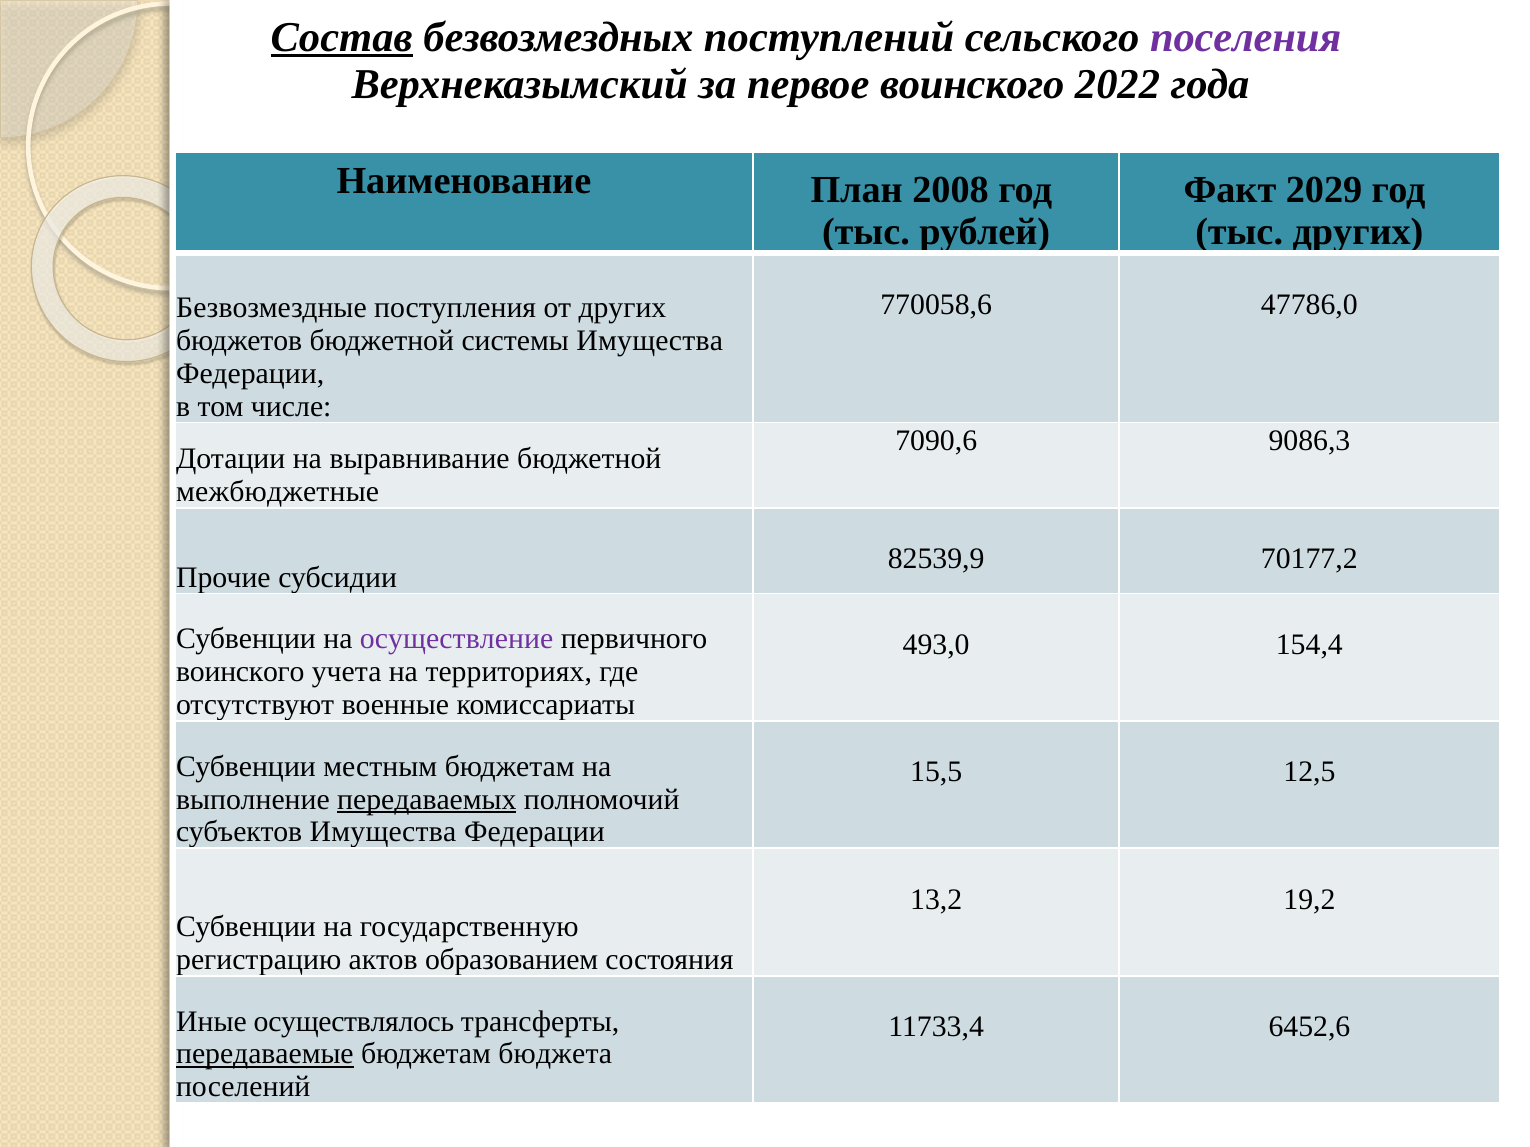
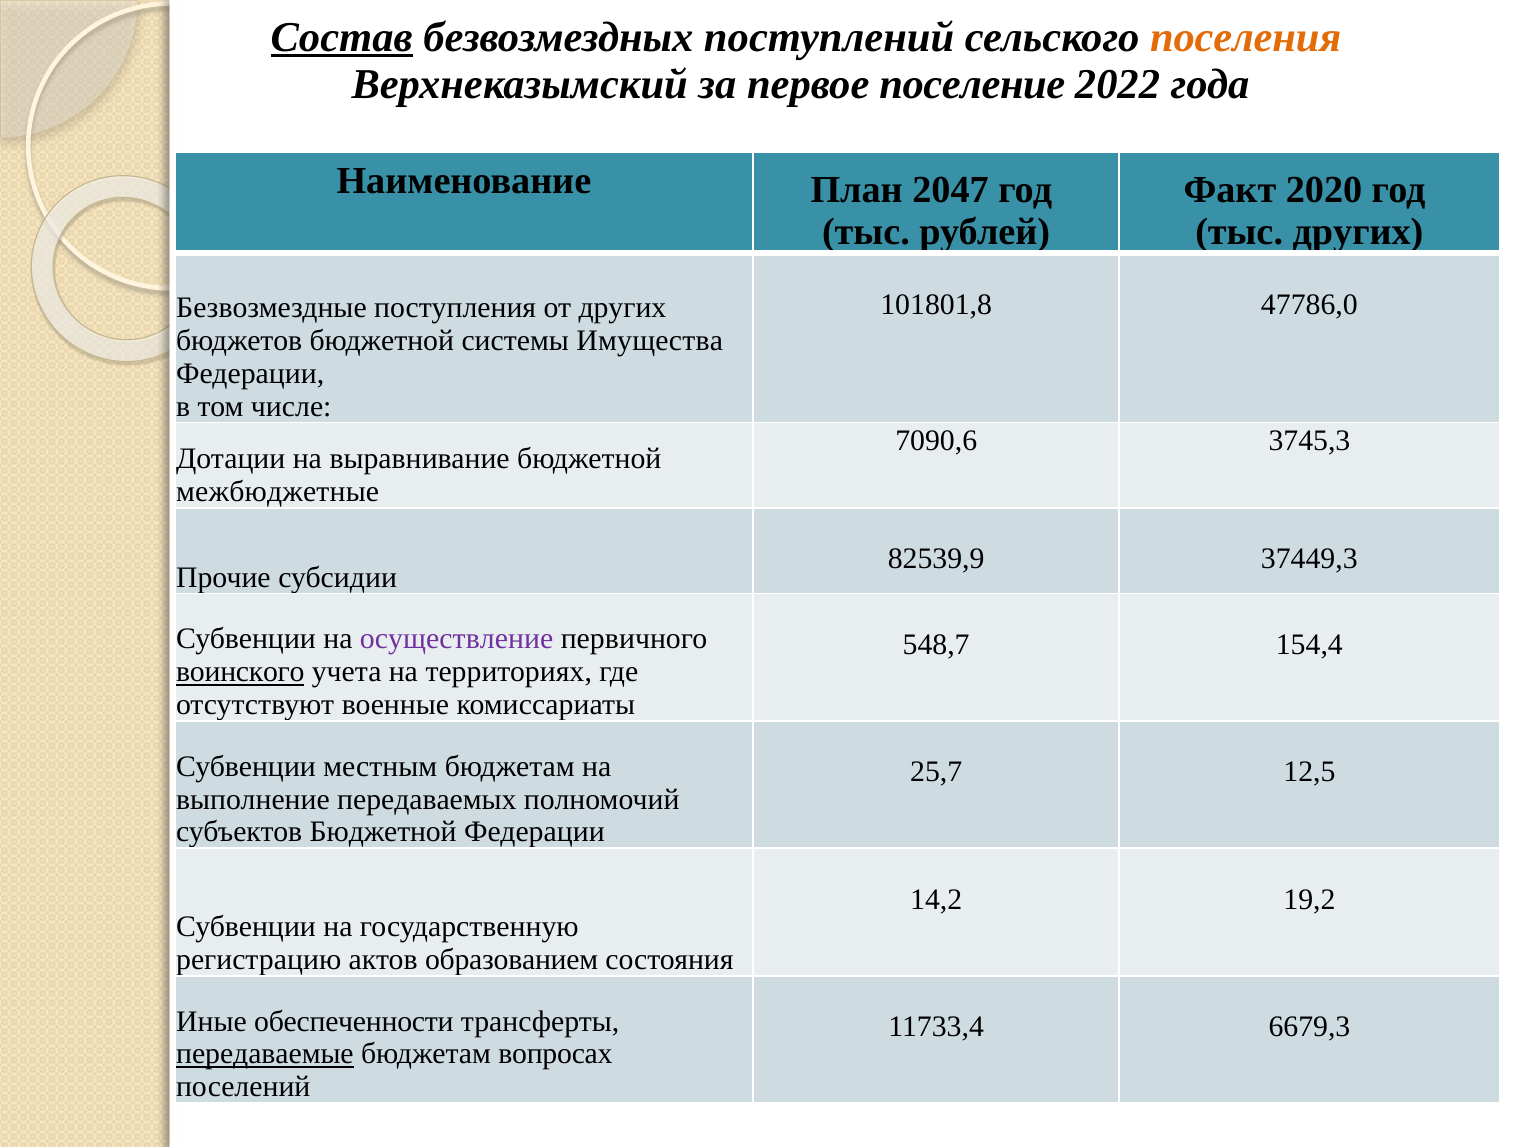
поселения colour: purple -> orange (1246, 37)
первое воинского: воинского -> поселение (972, 84)
2008: 2008 -> 2047 (951, 190)
2029: 2029 -> 2020 (1324, 190)
770058,6: 770058,6 -> 101801,8 (936, 304)
9086,3: 9086,3 -> 3745,3 (1309, 441)
70177,2: 70177,2 -> 37449,3 (1309, 559)
493,0: 493,0 -> 548,7 (936, 645)
воинского underline: none -> present (240, 672)
15,5: 15,5 -> 25,7 (936, 772)
передаваемых underline: present -> none (427, 800)
субъектов Имущества: Имущества -> Бюджетной (383, 833)
13,2: 13,2 -> 14,2 (936, 900)
осуществлялось: осуществлялось -> обеспеченности (354, 1022)
6452,6: 6452,6 -> 6679,3 (1309, 1027)
бюджета: бюджета -> вопросах (555, 1055)
